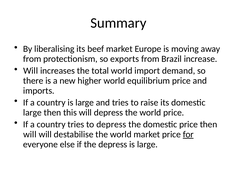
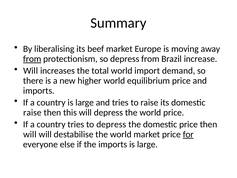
from underline: none -> present (32, 59)
so exports: exports -> depress (125, 59)
large: large -> raise (32, 112)
the depress: depress -> imports (113, 144)
